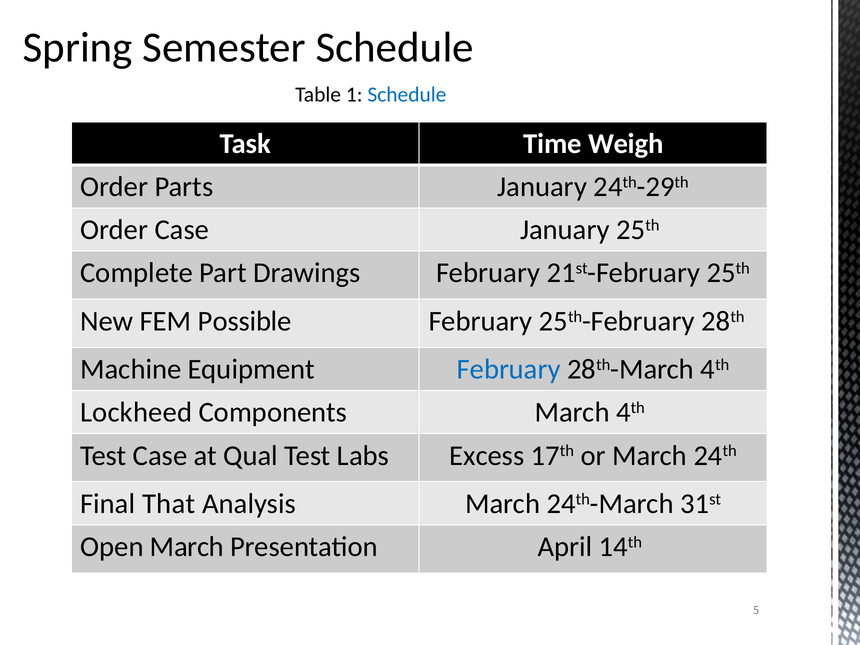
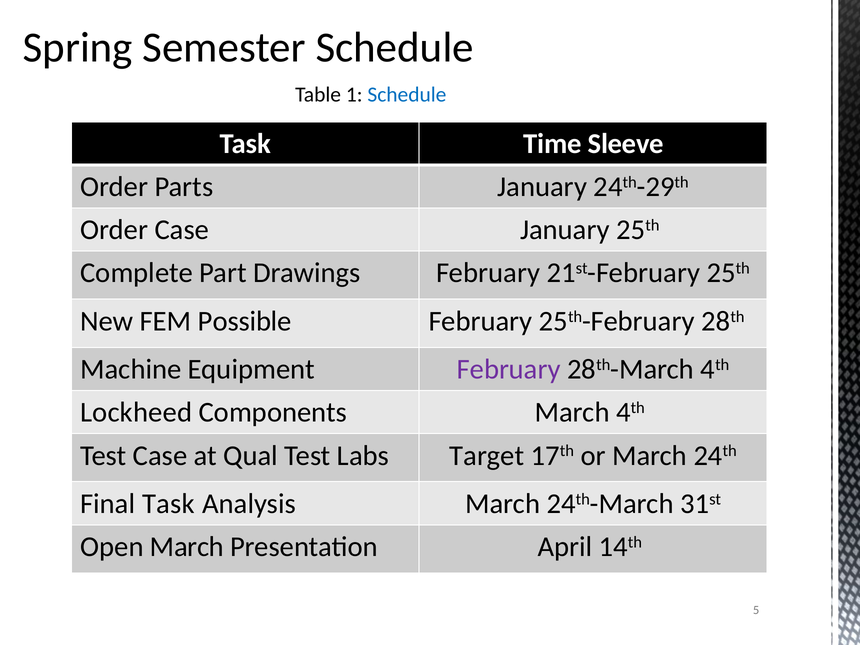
Weigh: Weigh -> Sleeve (626, 144)
February colour: blue -> purple (509, 369)
Excess: Excess -> Target (487, 456)
Final That: That -> Task (169, 504)
